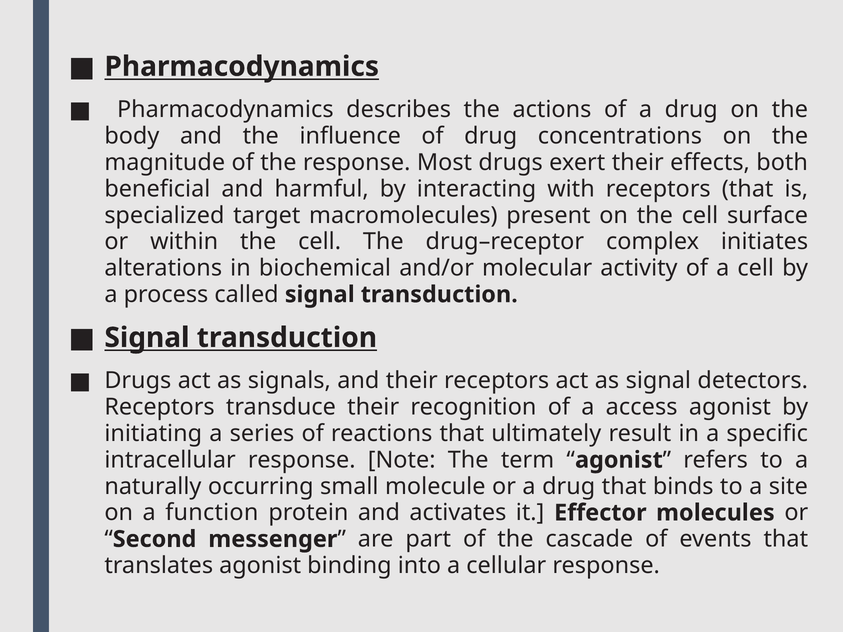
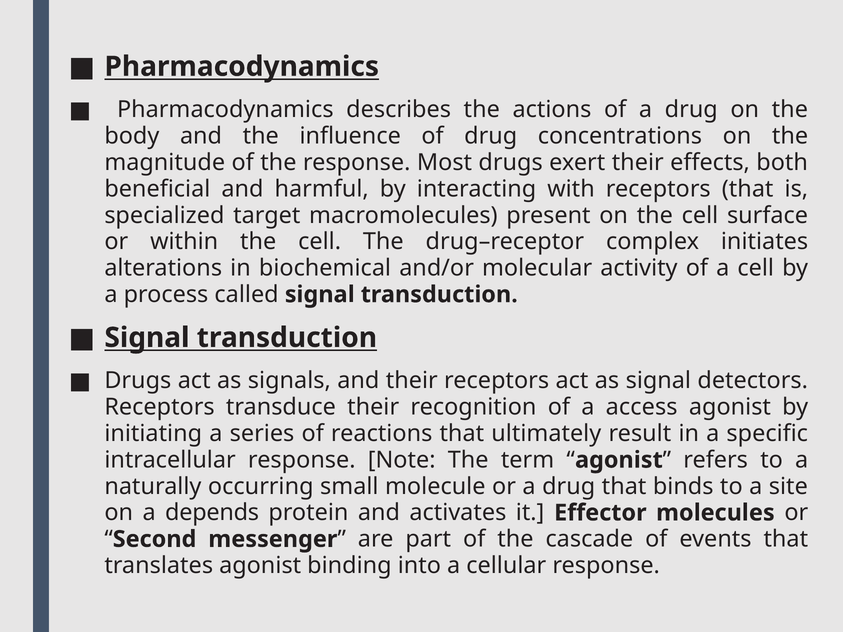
function: function -> depends (212, 513)
